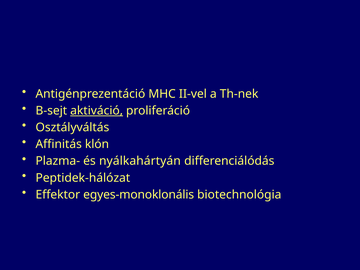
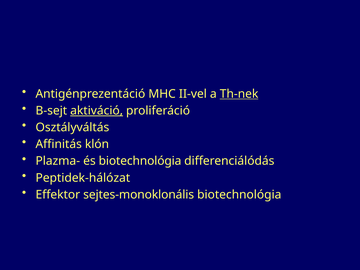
Th-nek underline: none -> present (239, 94)
és nyálkahártyán: nyálkahártyán -> biotechnológia (140, 161)
egyes-monoklonális: egyes-monoklonális -> sejtes-monoklonális (139, 195)
